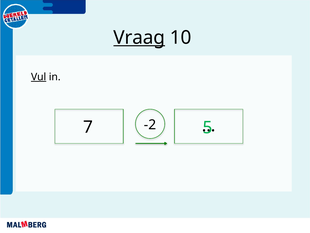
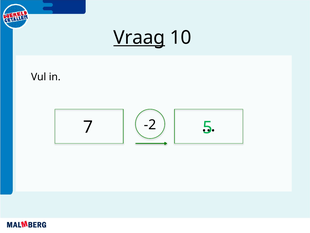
Vul underline: present -> none (39, 77)
